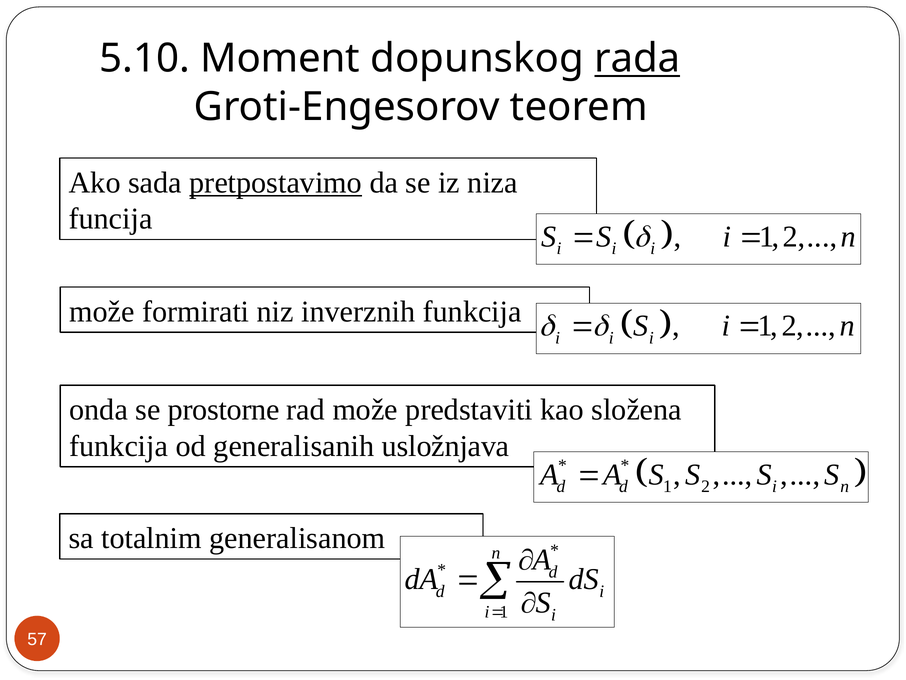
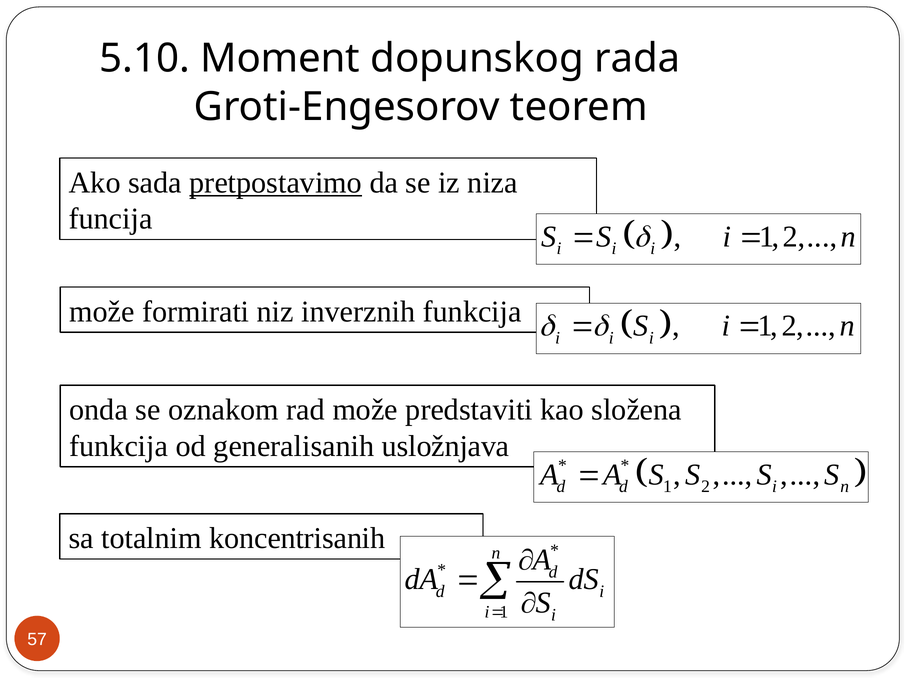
rada underline: present -> none (637, 59)
prostorne: prostorne -> oznakom (224, 410)
generalisanom: generalisanom -> koncentrisanih (297, 538)
